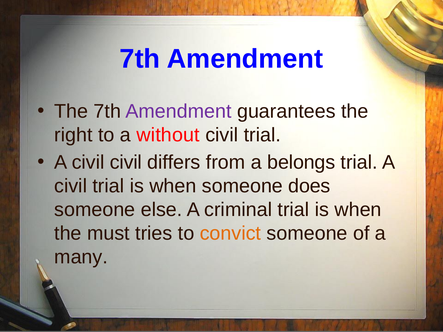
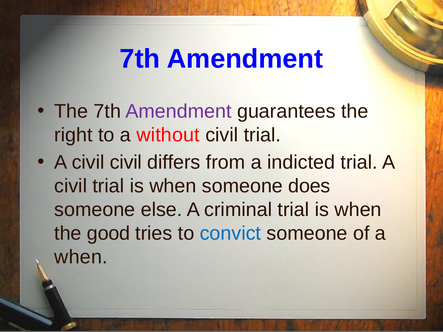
belongs: belongs -> indicted (301, 163)
must: must -> good (109, 233)
convict colour: orange -> blue (230, 233)
many: many -> when (81, 257)
